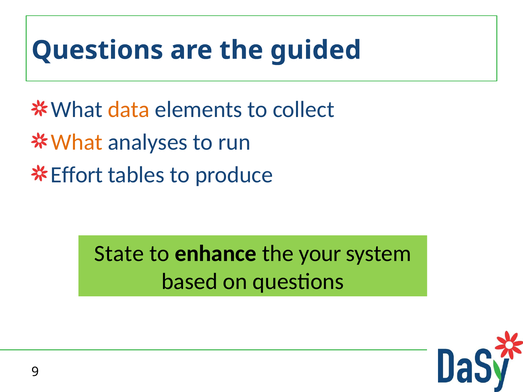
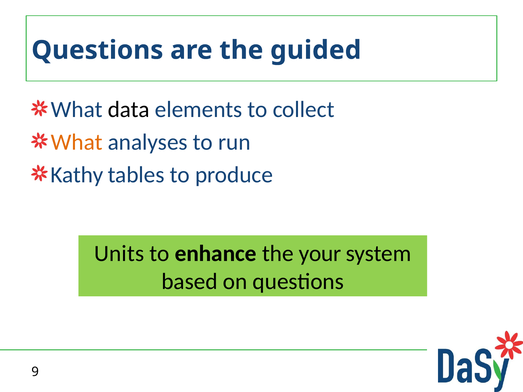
data colour: orange -> black (129, 110)
Effort: Effort -> Kathy (77, 175)
State: State -> Units (119, 254)
